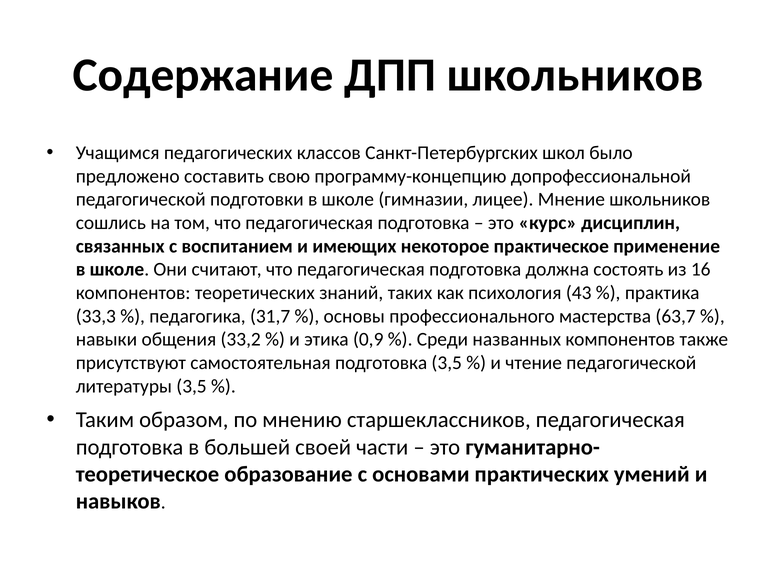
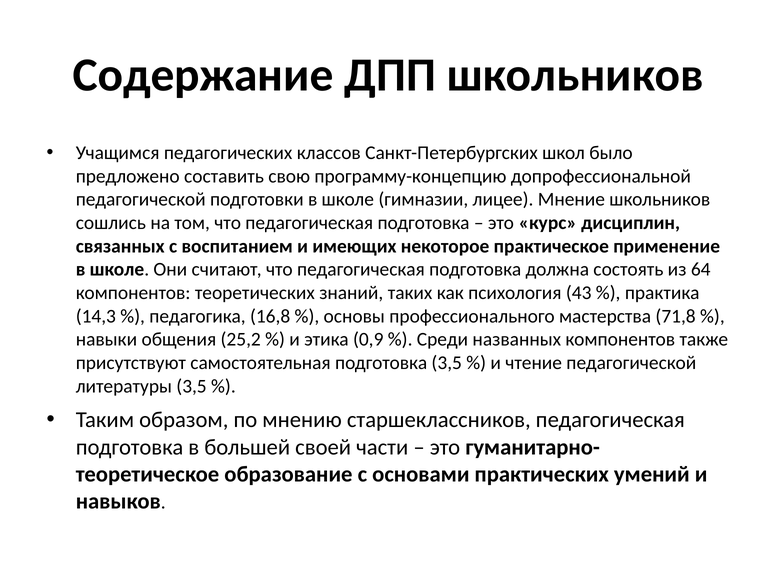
16: 16 -> 64 (701, 269)
33,3: 33,3 -> 14,3 (96, 316)
31,7: 31,7 -> 16,8 (270, 316)
63,7: 63,7 -> 71,8 (676, 316)
33,2: 33,2 -> 25,2 (241, 339)
